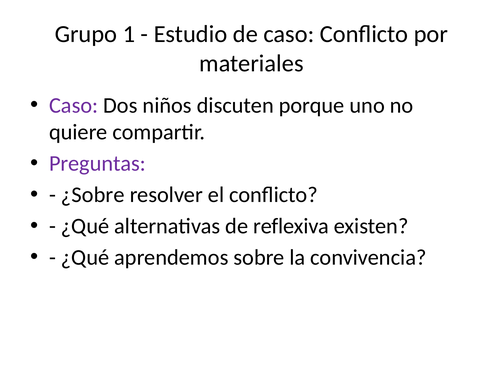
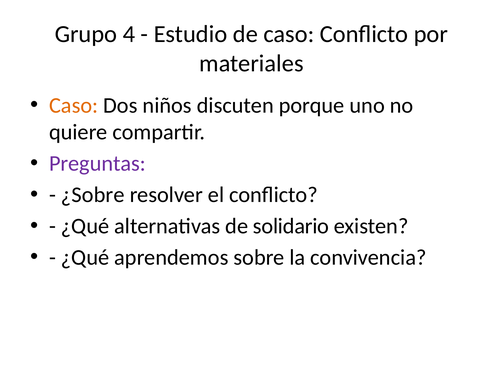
1: 1 -> 4 (129, 34)
Caso colour: purple -> orange (74, 106)
reflexiva: reflexiva -> solidario (291, 226)
